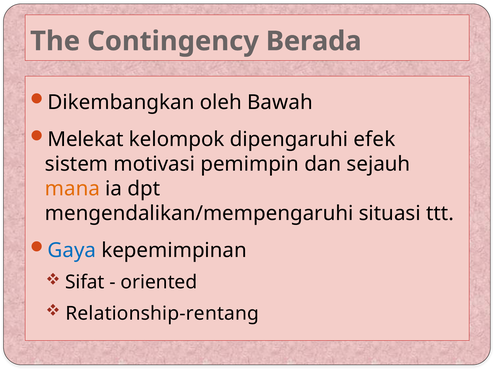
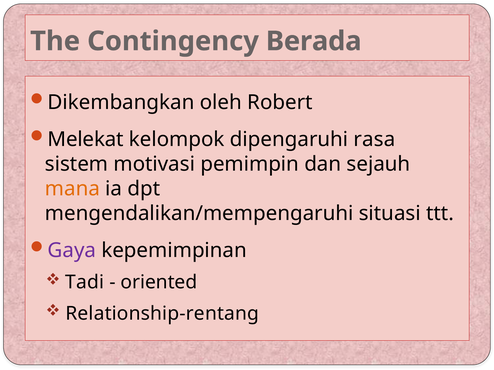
Bawah: Bawah -> Robert (280, 102)
efek: efek -> rasa (374, 139)
Gaya colour: blue -> purple (72, 251)
Sifat: Sifat -> Tadi (85, 283)
